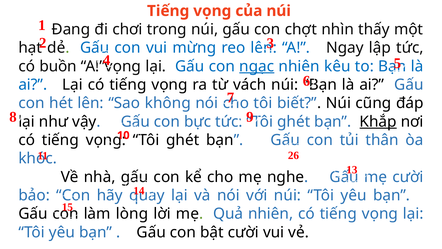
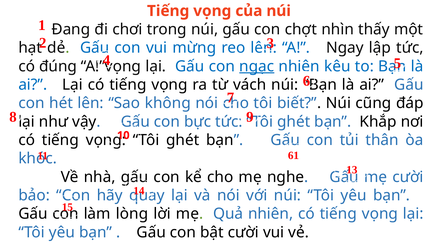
buồn: buồn -> đúng (58, 66)
Khắp underline: present -> none (378, 121)
26: 26 -> 61 (293, 155)
